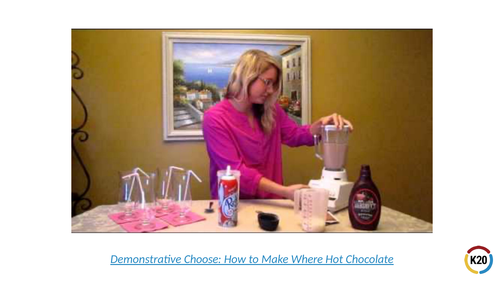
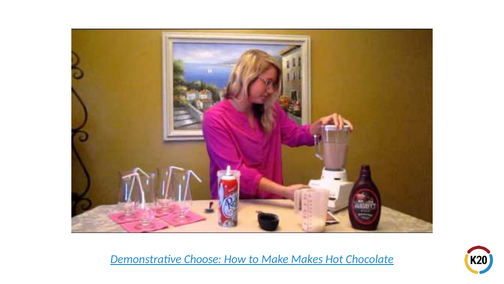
Where: Where -> Makes (307, 259)
